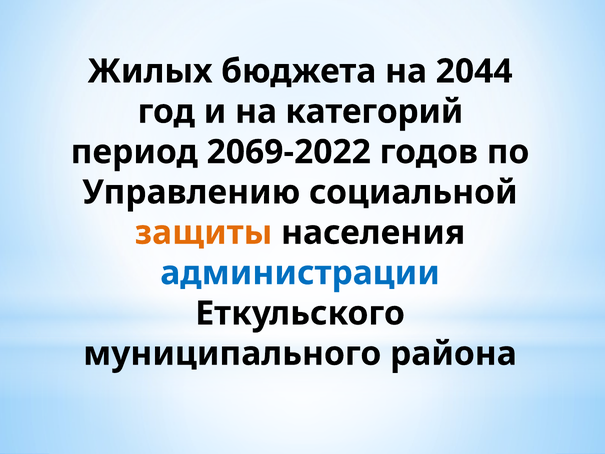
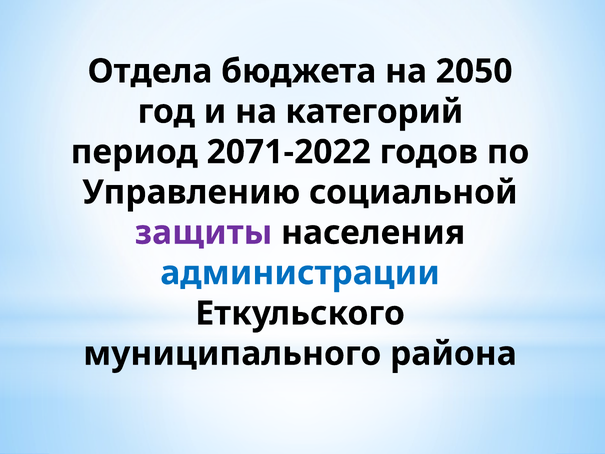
Жилых: Жилых -> Отдела (150, 71)
2044: 2044 -> 2050 (474, 71)
2069-2022: 2069-2022 -> 2071-2022 (289, 152)
защиты colour: orange -> purple (204, 233)
